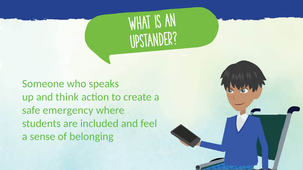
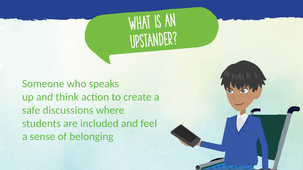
emergency: emergency -> discussions (68, 110)
